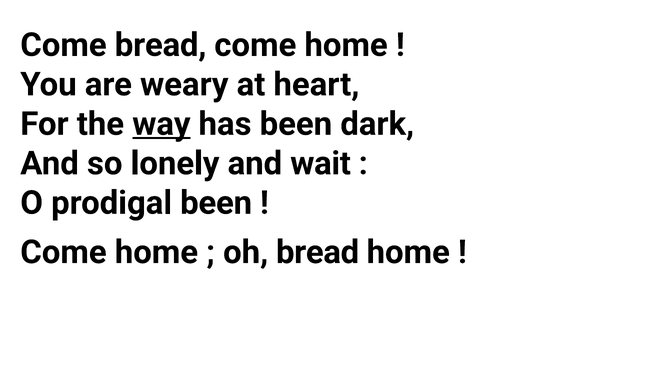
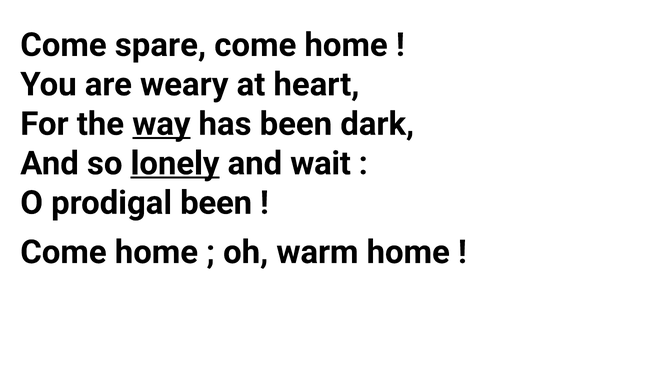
Come bread: bread -> spare (160, 45)
lonely underline: none -> present (175, 164)
oh bread: bread -> warm (317, 252)
